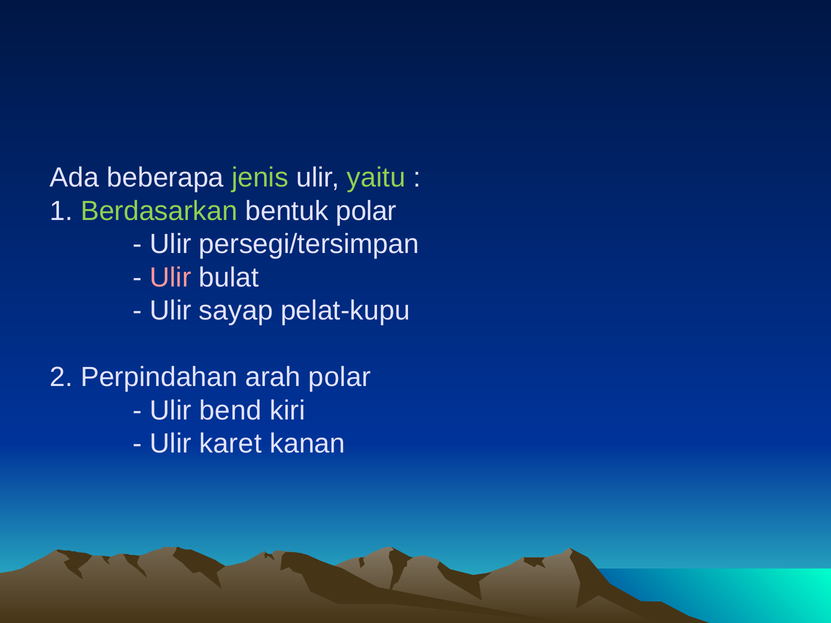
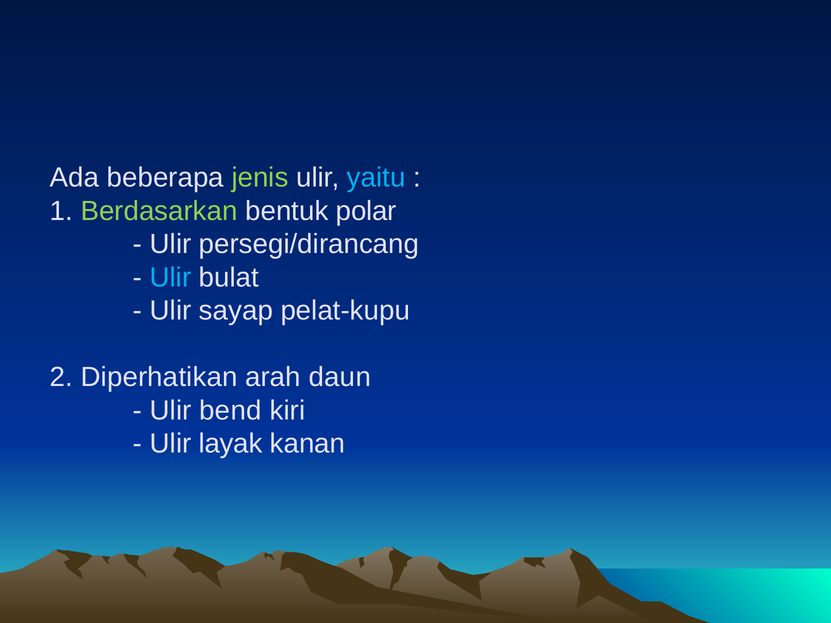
yaitu colour: light green -> light blue (376, 178)
persegi/tersimpan: persegi/tersimpan -> persegi/dirancang (309, 244)
Ulir colour: pink -> light blue (171, 278)
Perpindahan: Perpindahan -> Diperhatikan (159, 377)
arah polar: polar -> daun (340, 377)
karet: karet -> layak (231, 444)
